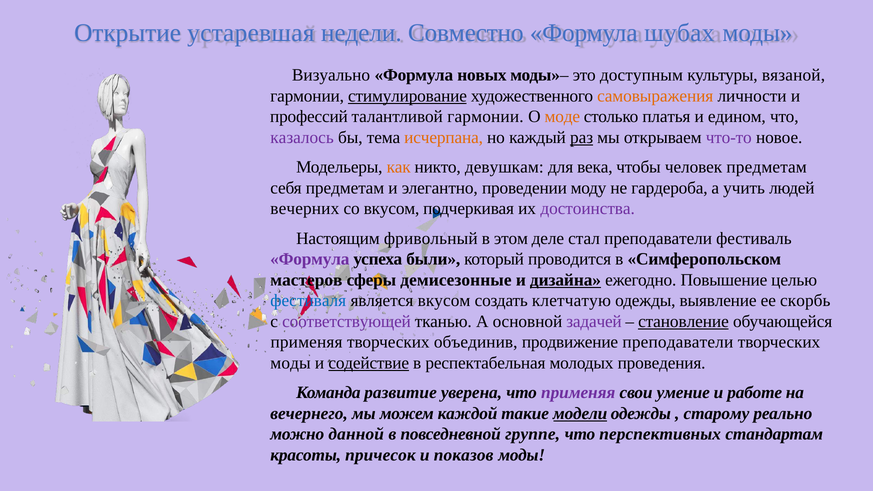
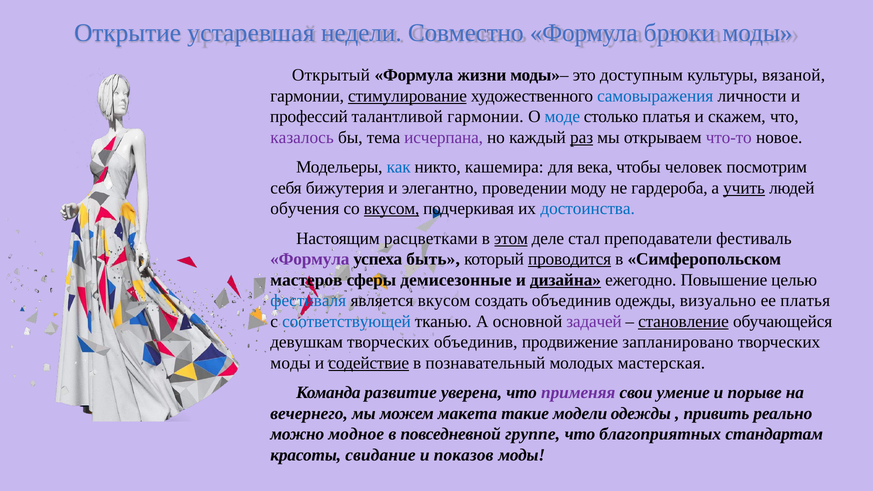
шубах: шубах -> брюки (679, 33)
Визуально: Визуально -> Открытый (331, 75)
новых: новых -> жизни (482, 75)
самовыражения colour: orange -> blue (655, 96)
моде colour: orange -> blue (562, 117)
едином: едином -> скажем (737, 117)
исчерпана colour: orange -> purple (444, 137)
как colour: orange -> blue (399, 167)
девушкам: девушкам -> кашемира (504, 167)
человек предметам: предметам -> посмотрим (767, 167)
себя предметам: предметам -> бижутерия (345, 188)
учить underline: none -> present (744, 188)
вечерних: вечерних -> обучения (305, 209)
вкусом underline: none -> present (392, 209)
достоинства colour: purple -> blue (588, 209)
фривольный: фривольный -> расцветками (431, 239)
этом underline: none -> present (511, 239)
были: были -> быть (433, 259)
проводится underline: none -> present (570, 259)
создать клетчатую: клетчатую -> объединив (571, 301)
выявление: выявление -> визуально (718, 301)
ее скорбь: скорбь -> платья (805, 301)
соответствующей colour: purple -> blue (347, 321)
применяя: применяя -> девушкам (307, 342)
продвижение преподаватели: преподаватели -> запланировано (678, 342)
респектабельная: респектабельная -> познавательный (485, 363)
проведения: проведения -> мастерская (661, 363)
работе: работе -> порыве (755, 393)
каждой: каждой -> макета (467, 413)
модели underline: present -> none (580, 413)
старому: старому -> привить (716, 413)
данной: данной -> модное (356, 434)
перспективных: перспективных -> благоприятных (660, 434)
причесок: причесок -> свидание (380, 455)
